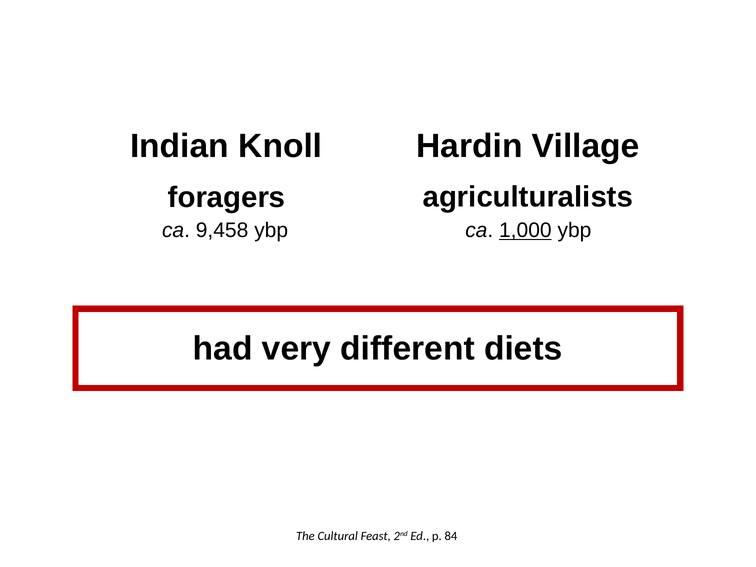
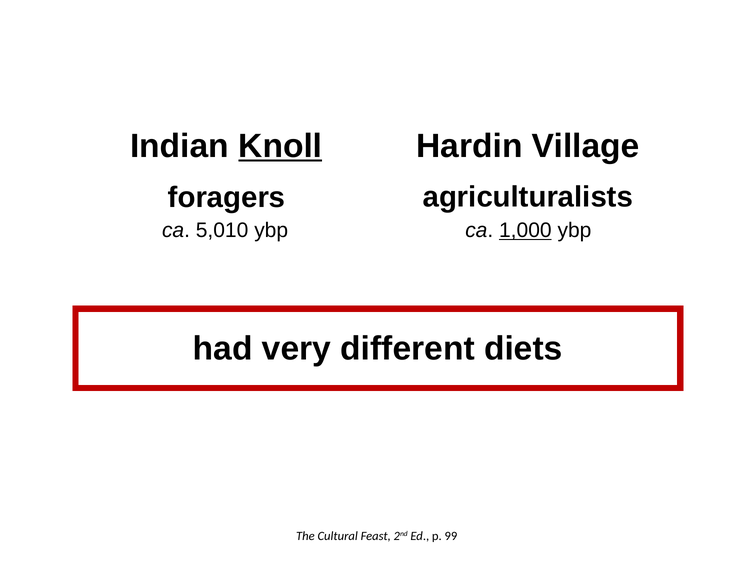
Knoll underline: none -> present (280, 146)
9,458: 9,458 -> 5,010 (222, 230)
84: 84 -> 99 (451, 536)
